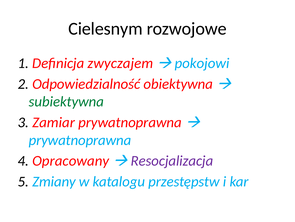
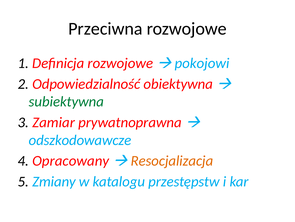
Cielesnym: Cielesnym -> Przeciwna (105, 29)
Definicja zwyczajem: zwyczajem -> rozwojowe (120, 63)
prywatnoprawna: prywatnoprawna -> odszkodowawcze (80, 140)
Resocjalizacja colour: purple -> orange (172, 160)
